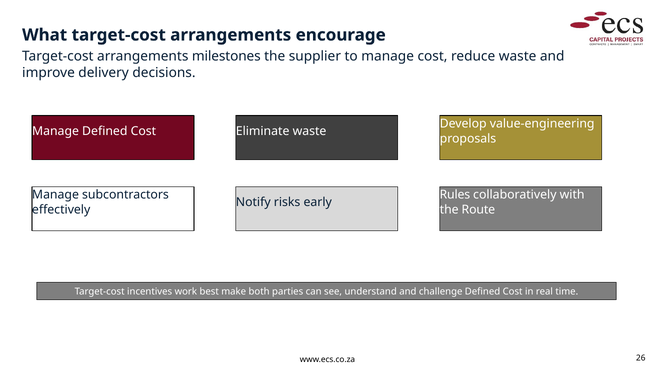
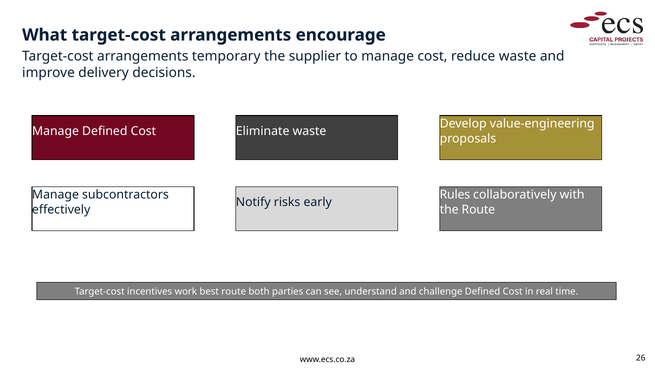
milestones: milestones -> temporary (226, 56)
best make: make -> route (234, 292)
